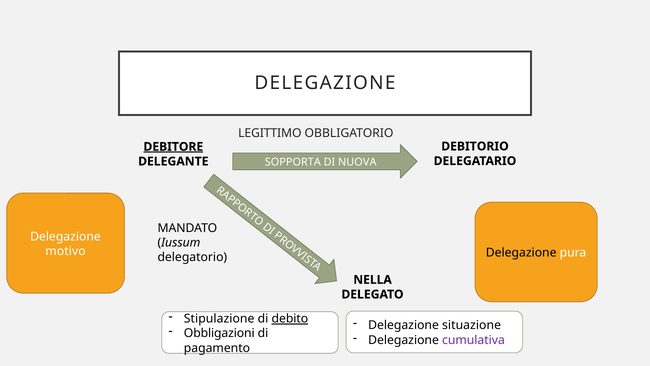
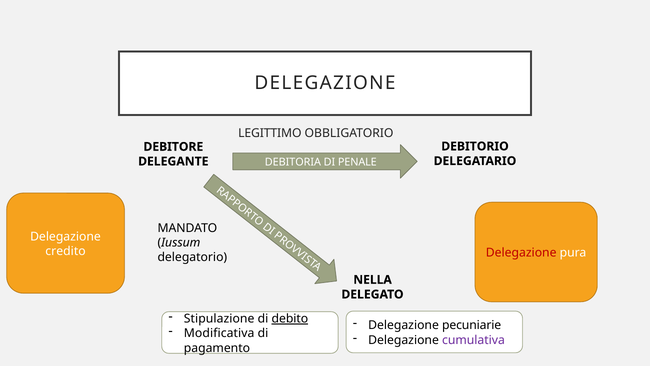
DEBITORE underline: present -> none (173, 147)
SOPPORTA: SOPPORTA -> DEBITORIA (293, 162)
NUOVA: NUOVA -> PENALE (357, 162)
motivo: motivo -> credito (66, 251)
Delegazione colour: black -> red (521, 253)
situazione: situazione -> pecuniarie (472, 325)
Obbligazioni: Obbligazioni -> Modificativa (219, 333)
